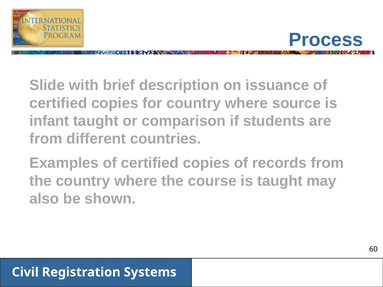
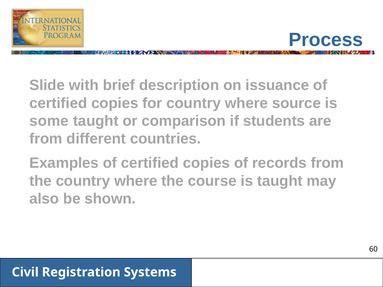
infant: infant -> some (49, 121)
